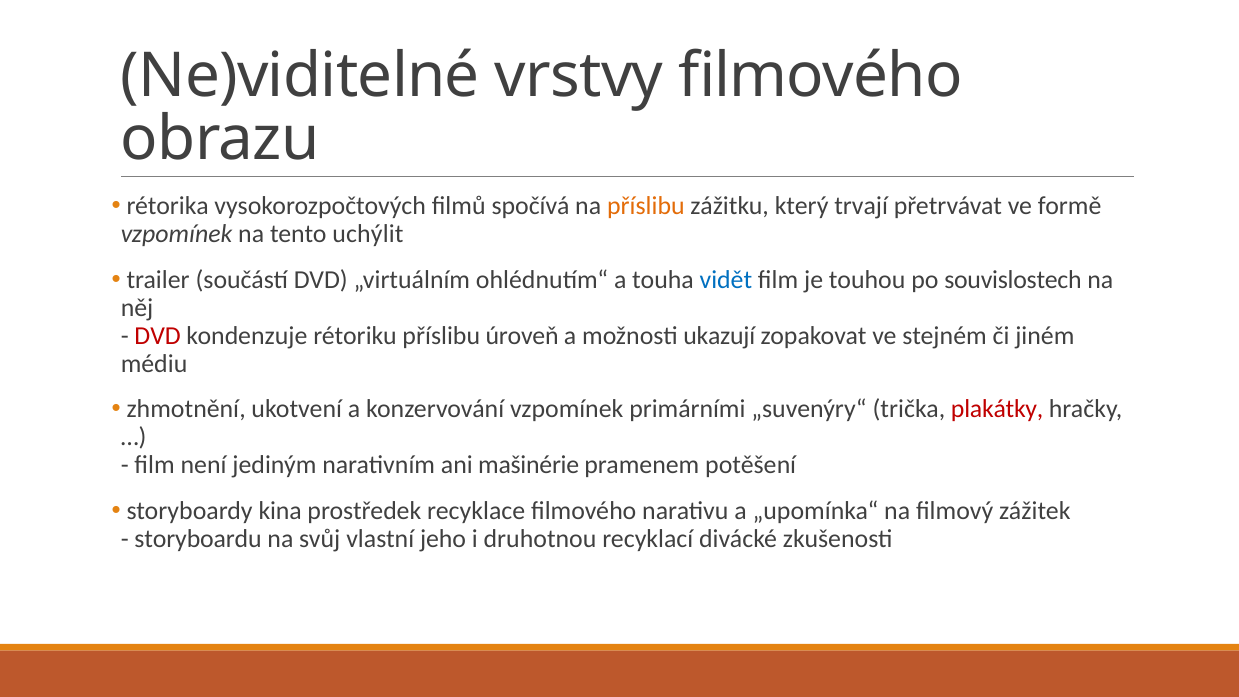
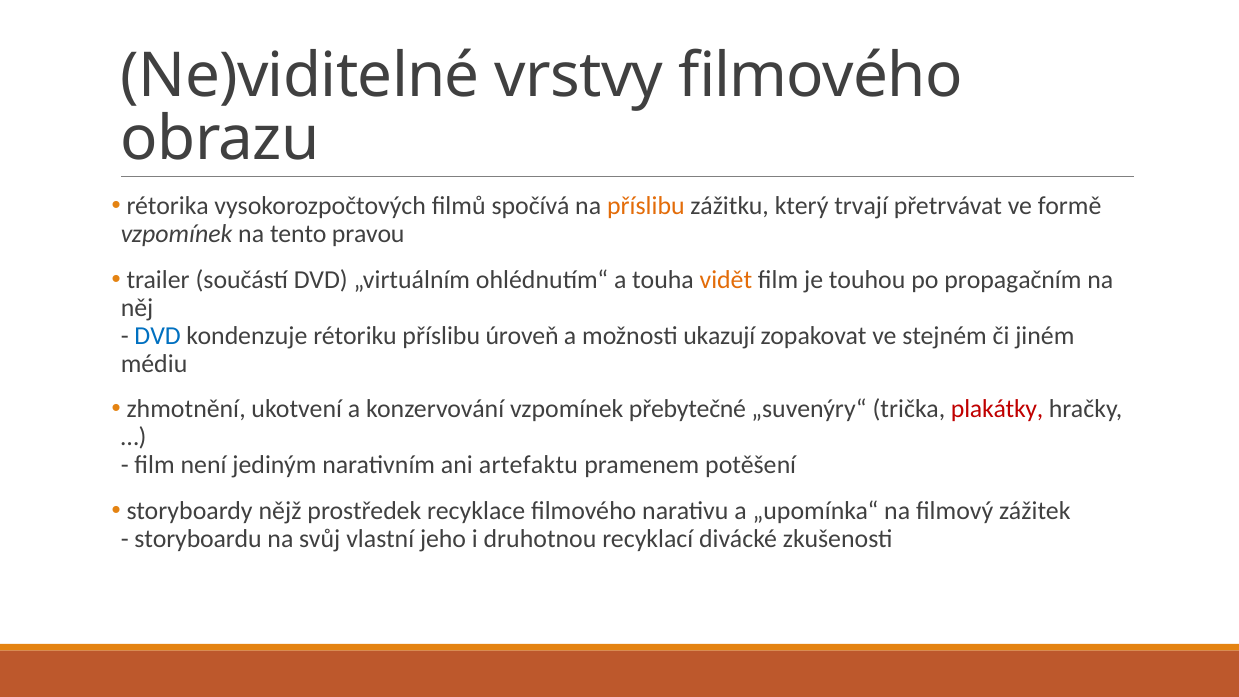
uchýlit: uchýlit -> pravou (368, 234)
vidět colour: blue -> orange (726, 280)
souvislostech: souvislostech -> propagačním (1013, 280)
DVD colour: red -> blue (158, 336)
primárními: primárními -> přebytečné (688, 409)
mašinérie: mašinérie -> artefaktu (528, 465)
kina: kina -> nějž (280, 511)
